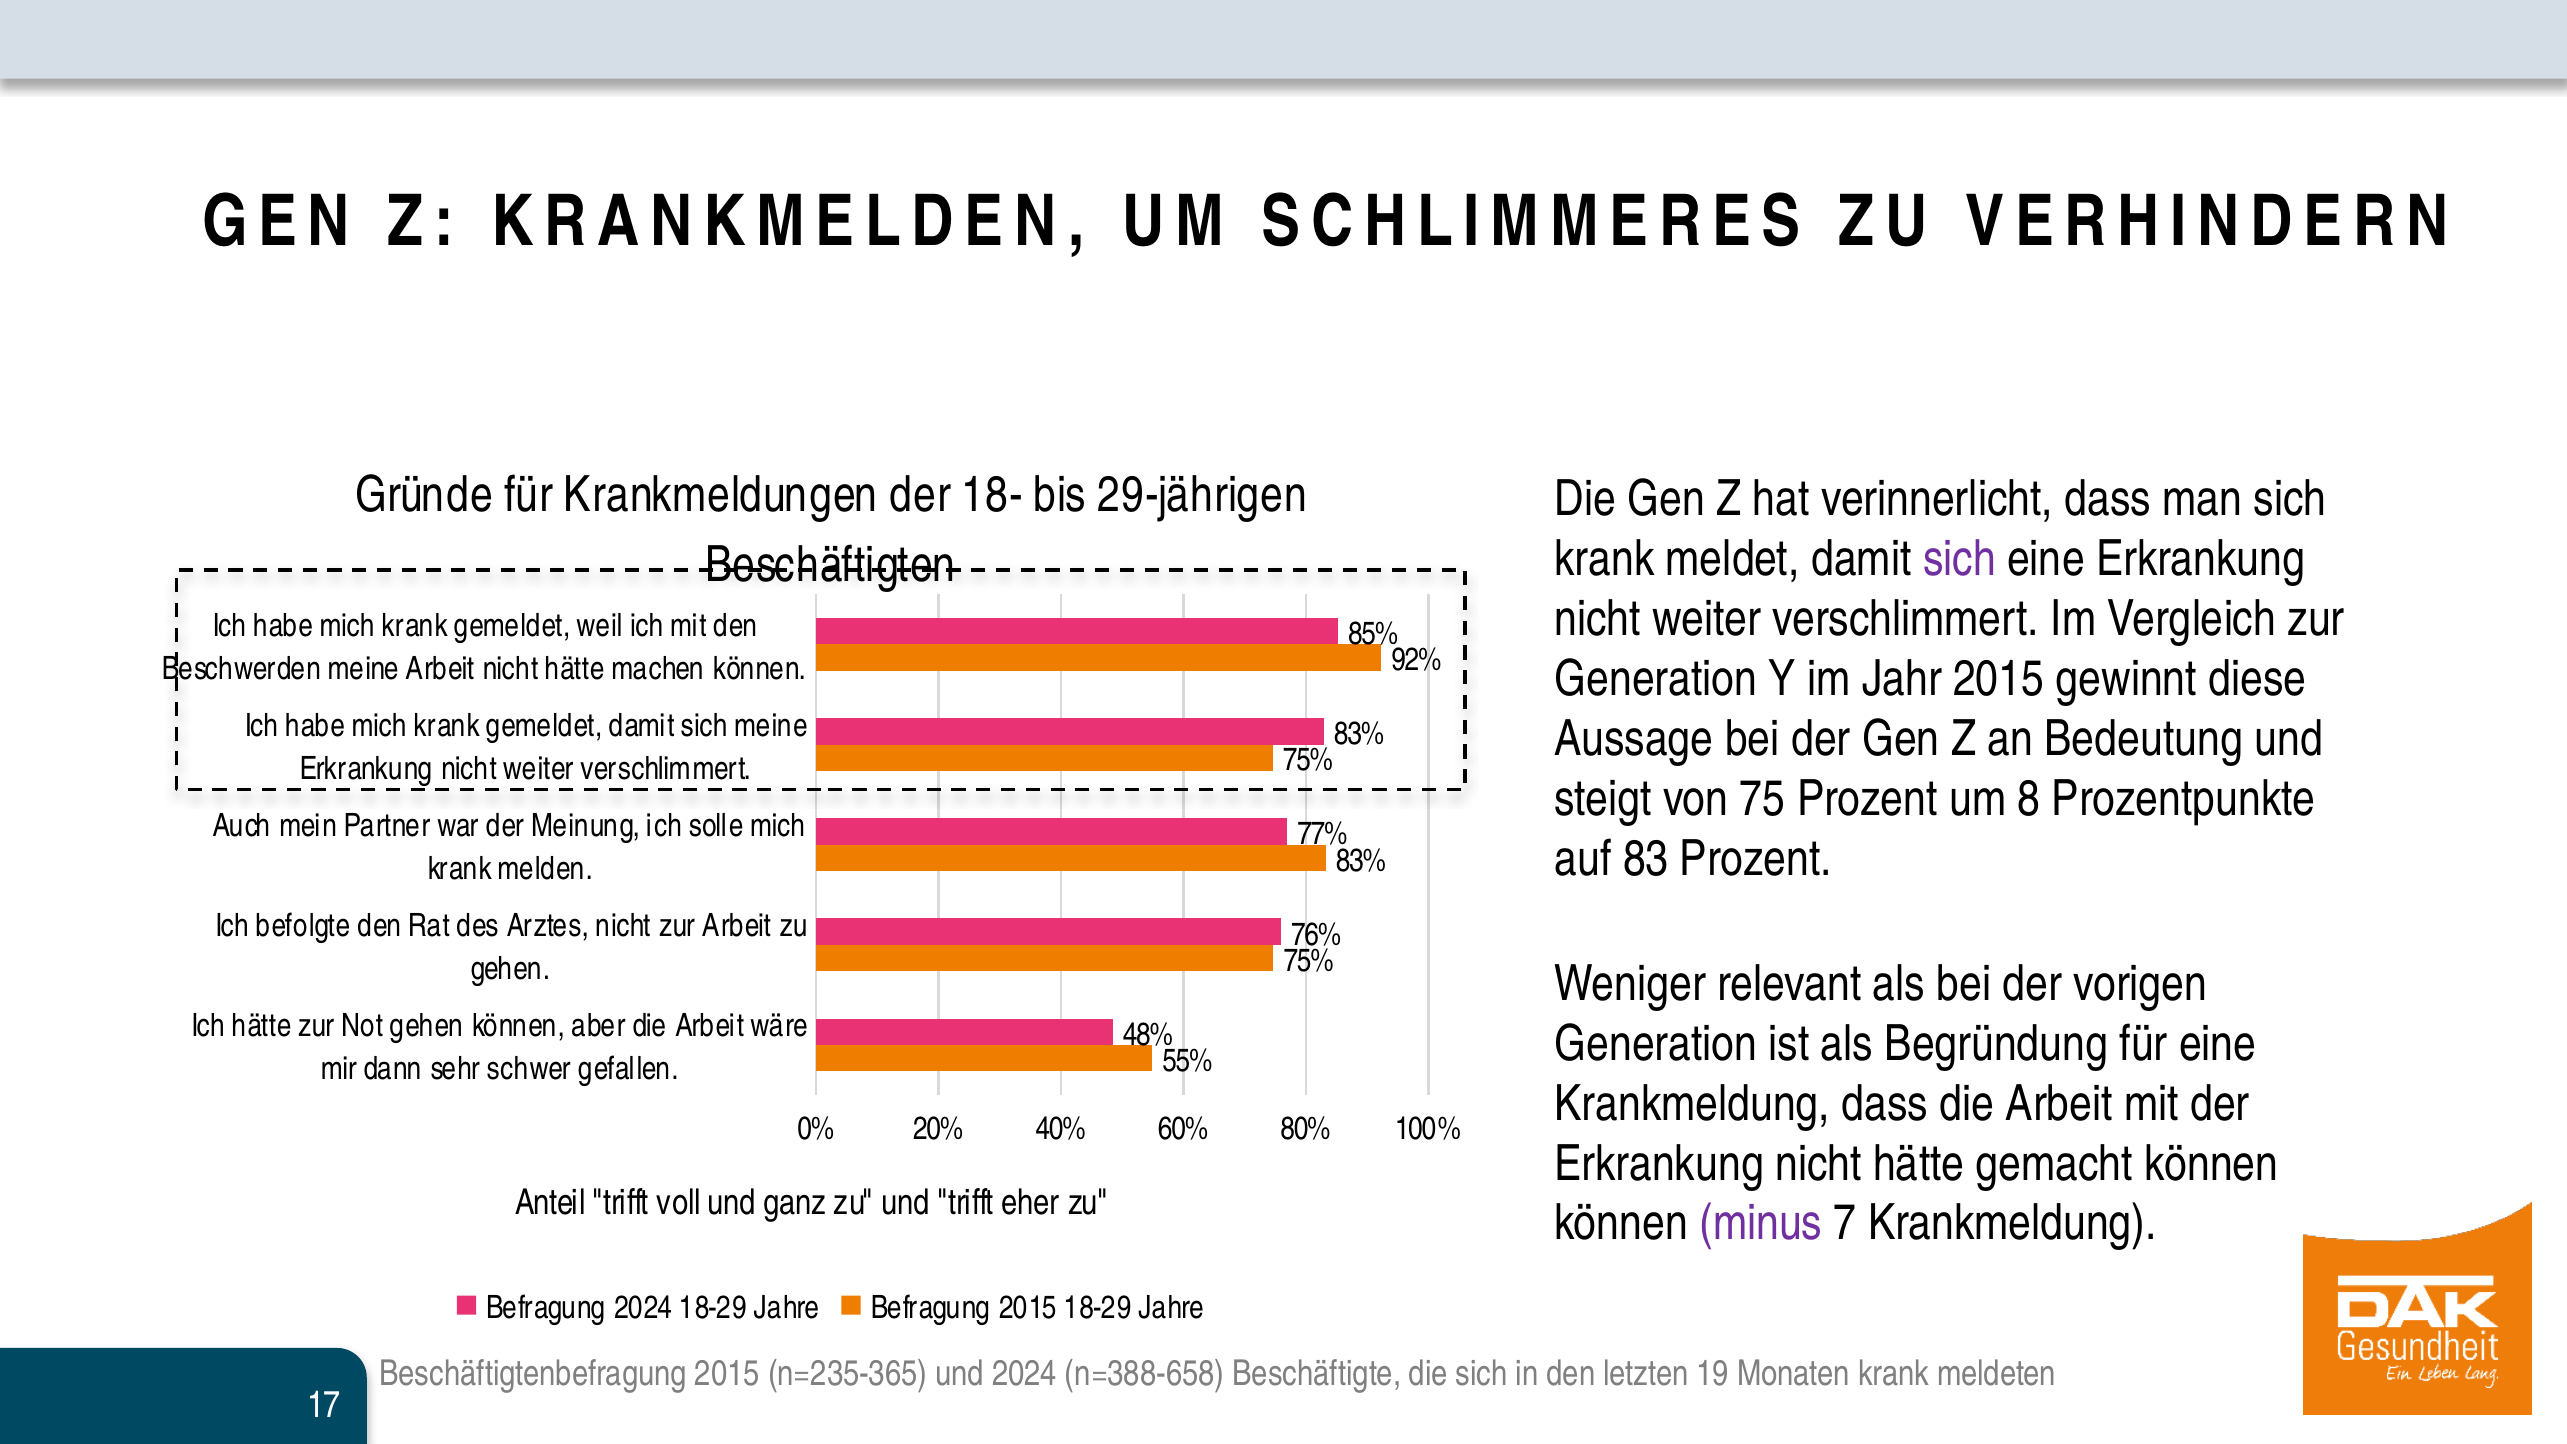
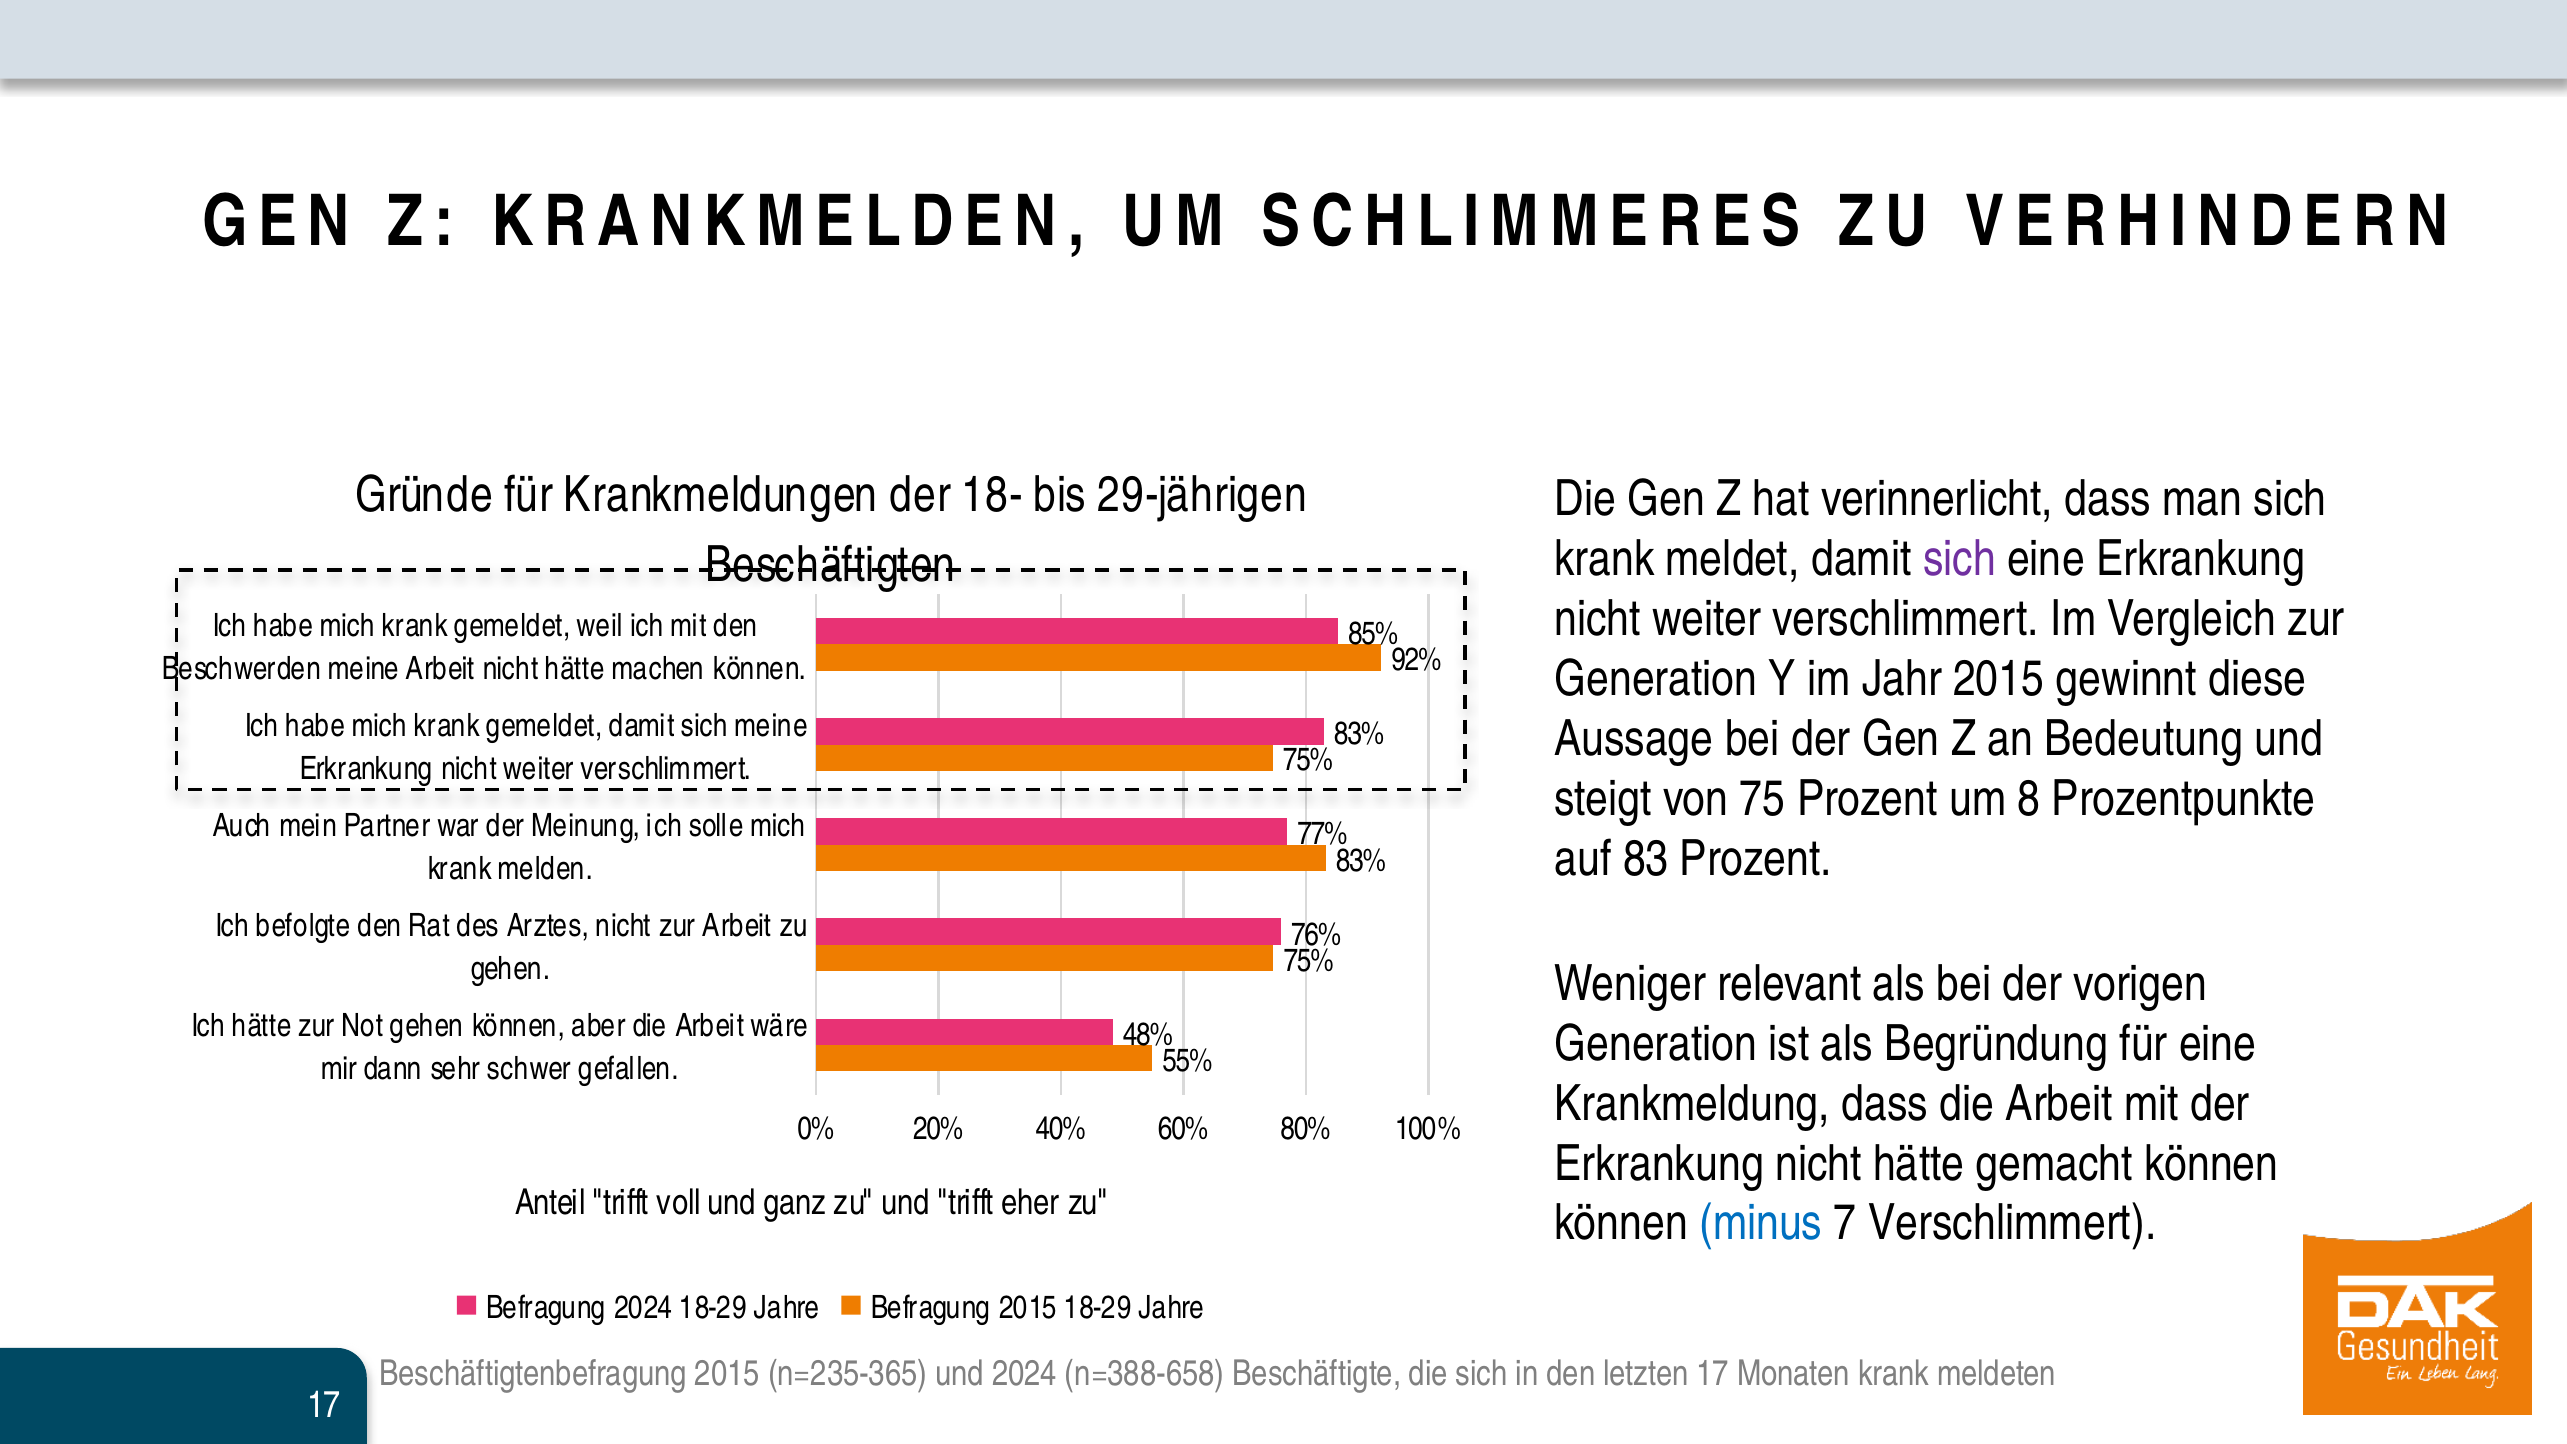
minus colour: purple -> blue (1761, 1223)
7 Krankmeldung: Krankmeldung -> Verschlimmert (2012, 1223)
letzten 19: 19 -> 17 (1713, 1374)
